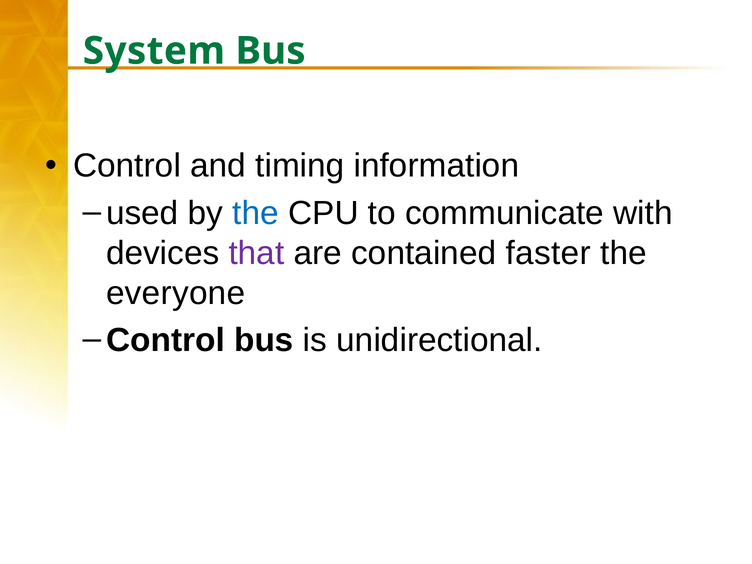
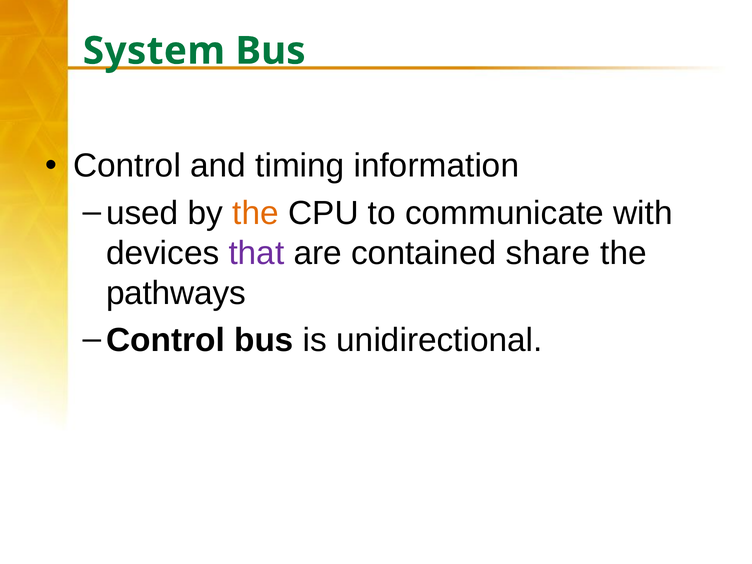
the colour: blue -> orange (256, 213)
faster: faster -> share (548, 253)
everyone: everyone -> pathways (176, 293)
